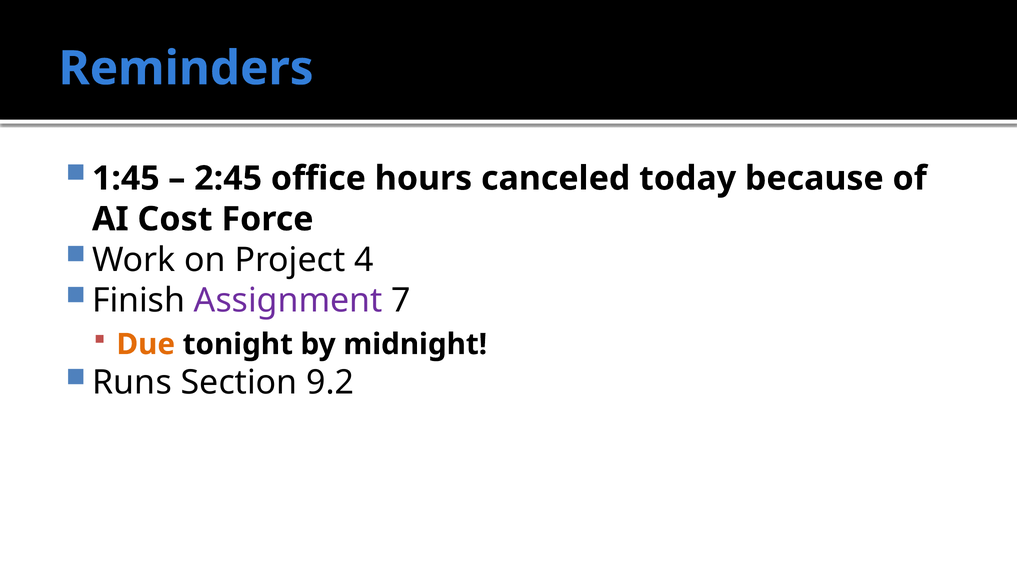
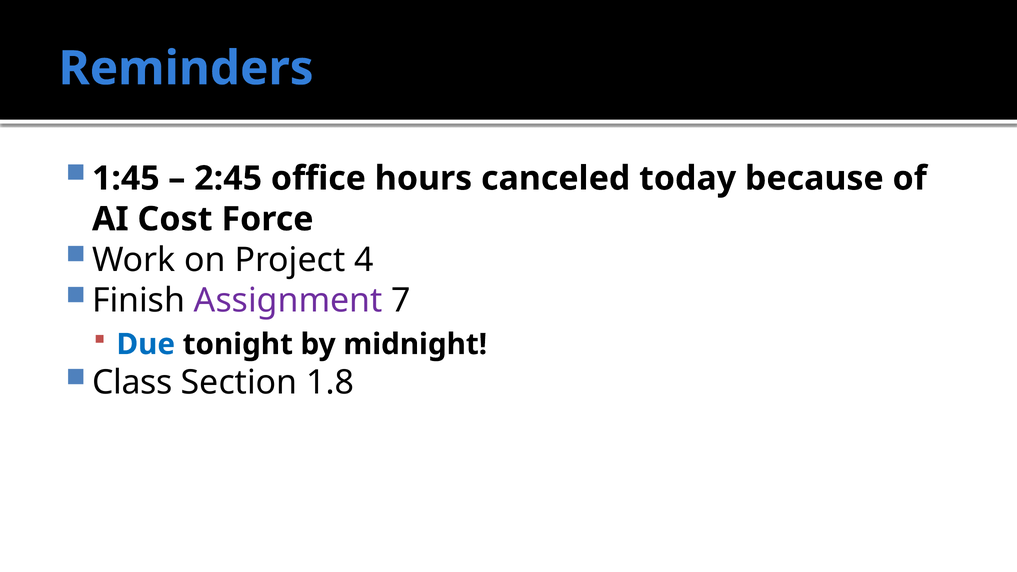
Due colour: orange -> blue (146, 344)
Runs: Runs -> Class (132, 383)
9.2: 9.2 -> 1.8 (330, 383)
